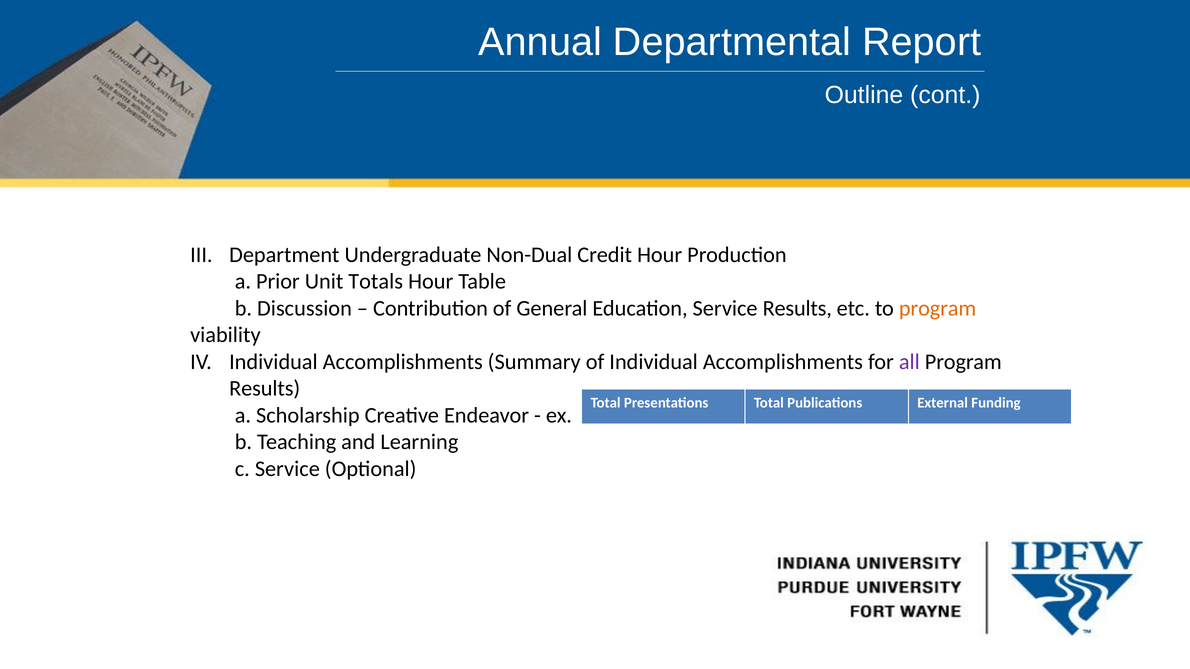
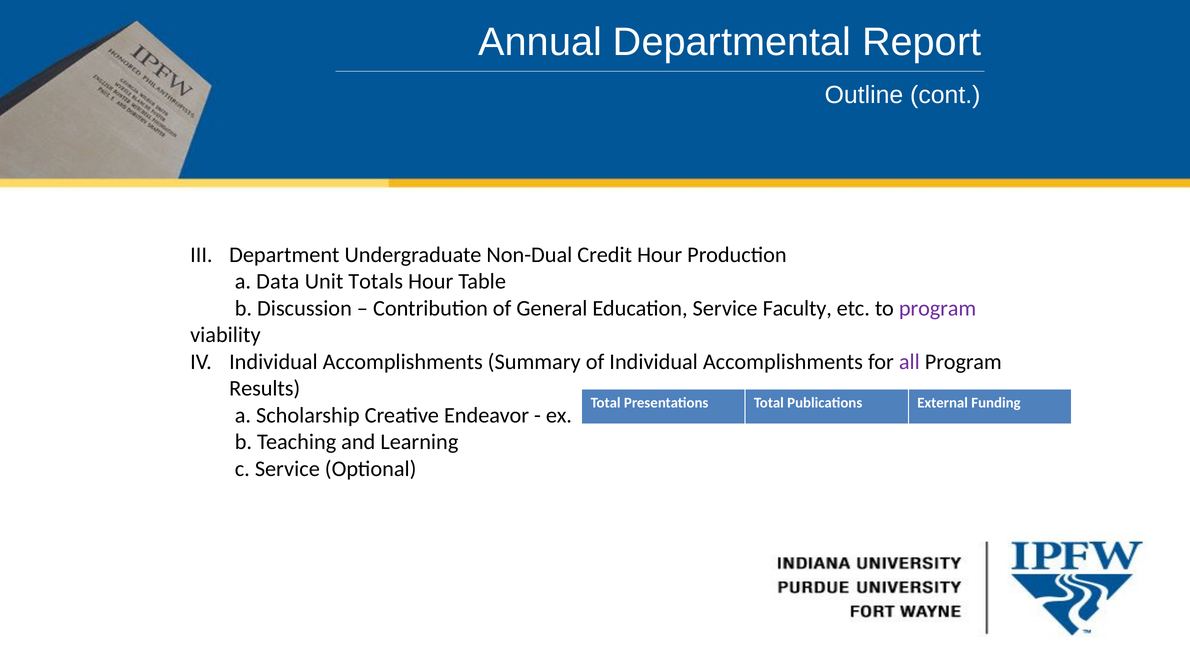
Prior: Prior -> Data (278, 282)
Service Results: Results -> Faculty (797, 308)
program colour: orange -> purple (938, 308)
